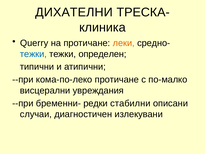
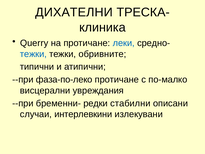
леки colour: orange -> blue (124, 43)
определен: определен -> обривните (102, 54)
кома-по-леко: кома-по-леко -> фаза-по-леко (64, 79)
диагностичен: диагностичен -> интерлевкини (83, 114)
